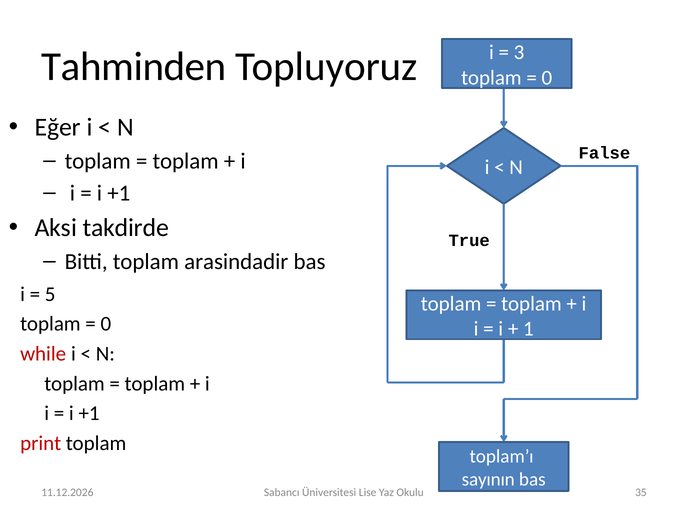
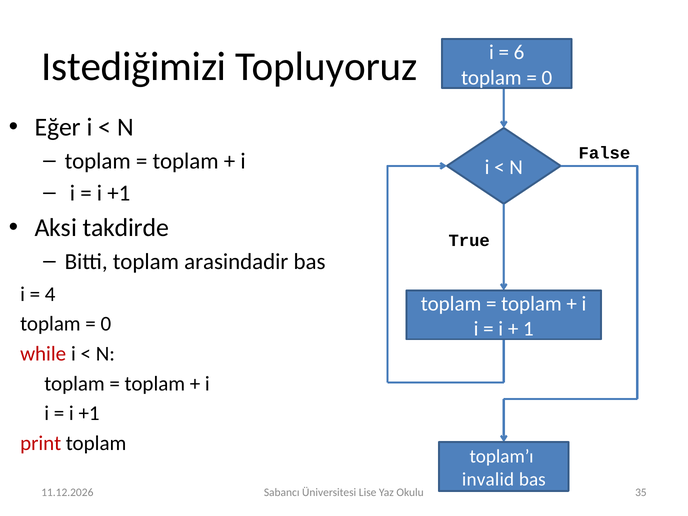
3: 3 -> 6 (519, 52)
Tahminden: Tahminden -> Istediğimizi (134, 67)
5: 5 -> 4 (50, 294)
sayının: sayının -> invalid (488, 479)
